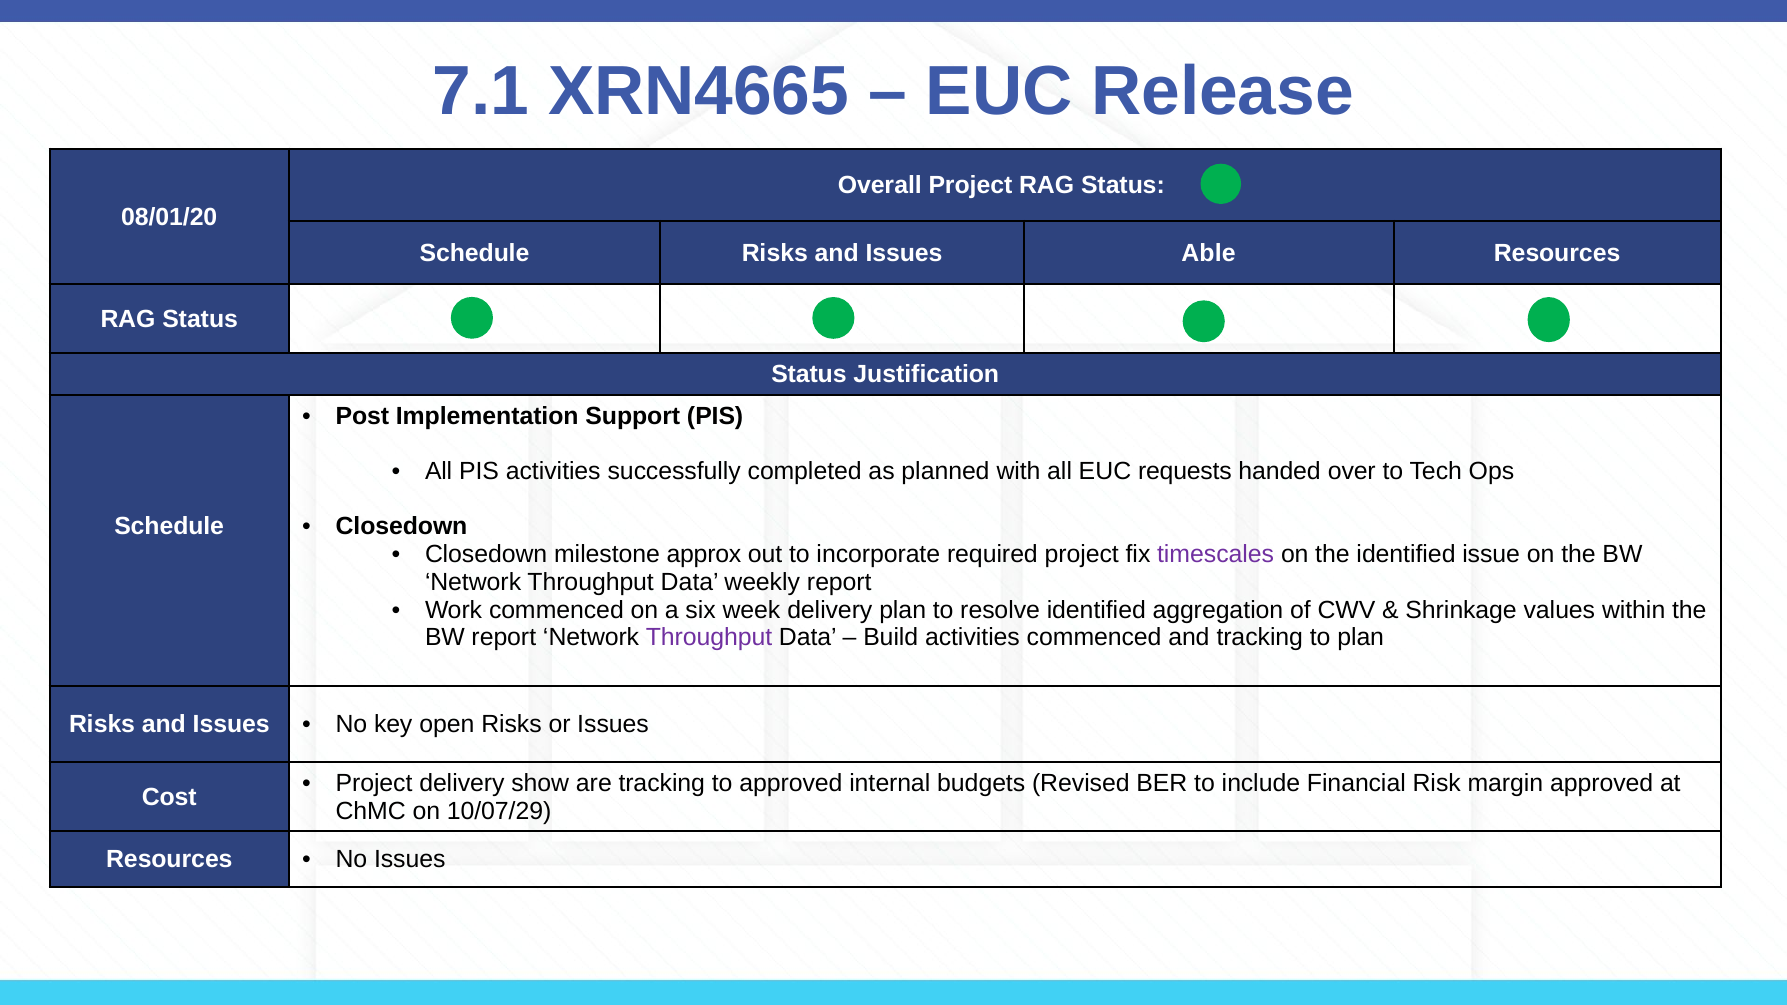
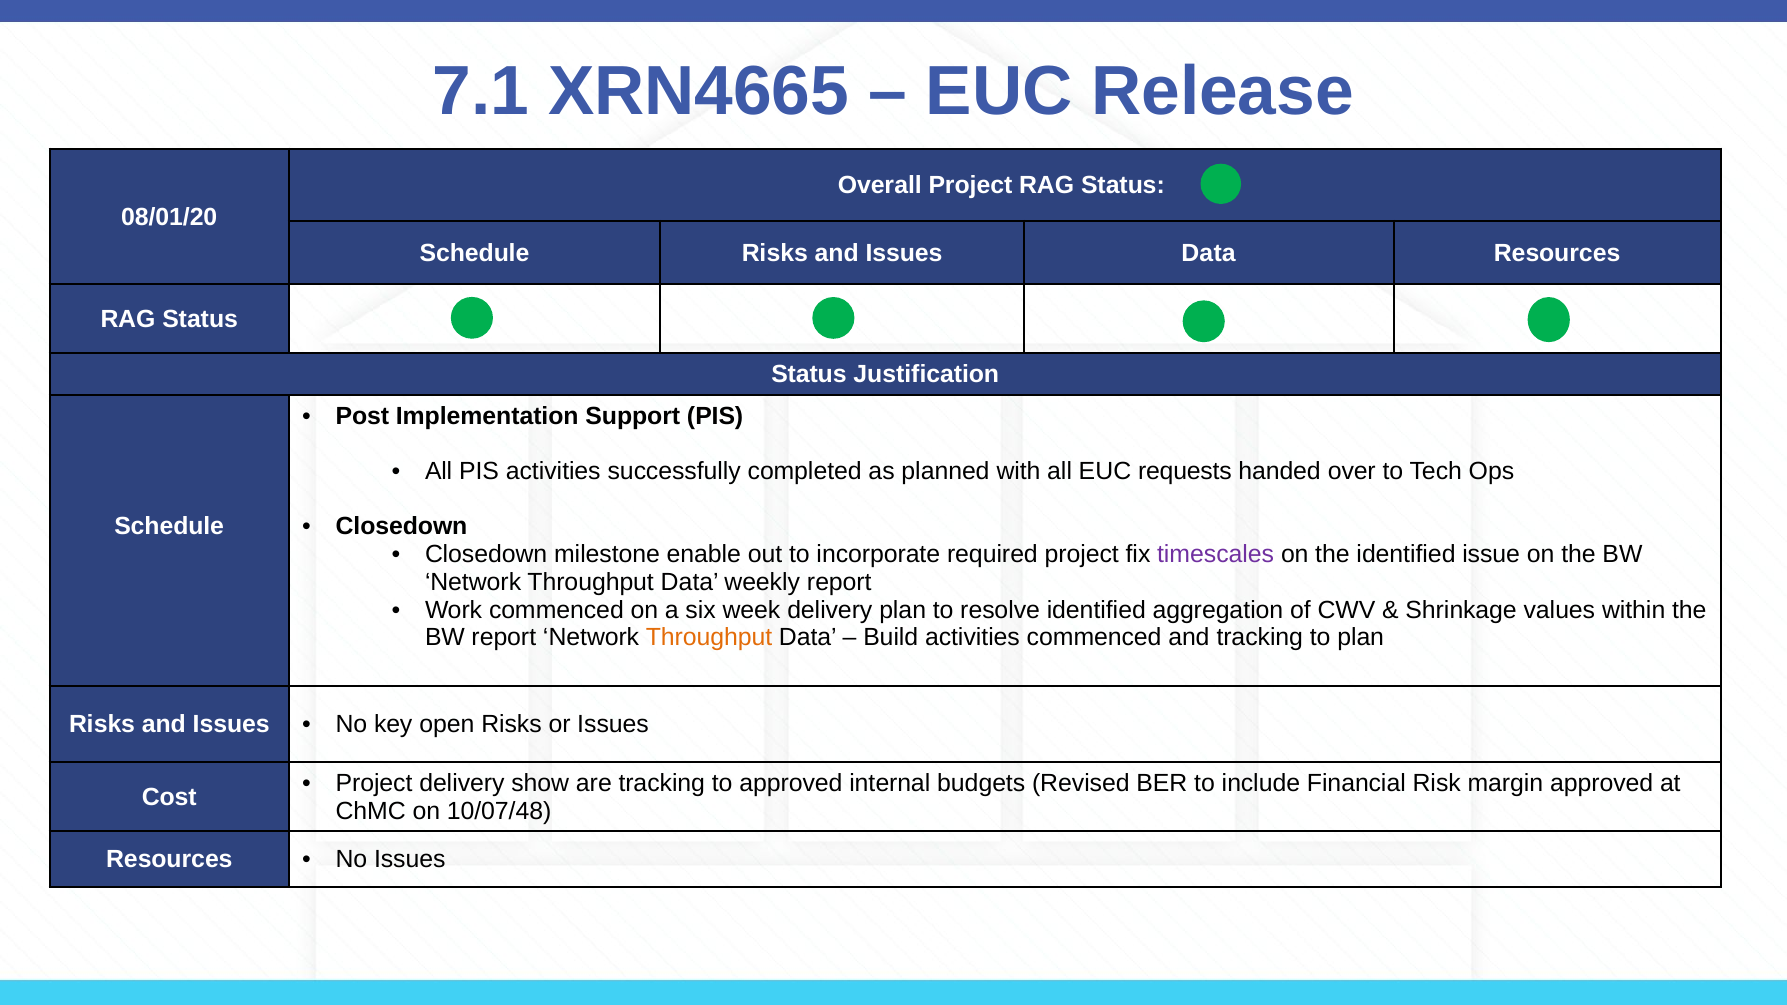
Issues Able: Able -> Data (1209, 253)
approx: approx -> enable (704, 555)
Throughput colour: purple -> orange (709, 638)
10/07/29: 10/07/29 -> 10/07/48 (499, 811)
